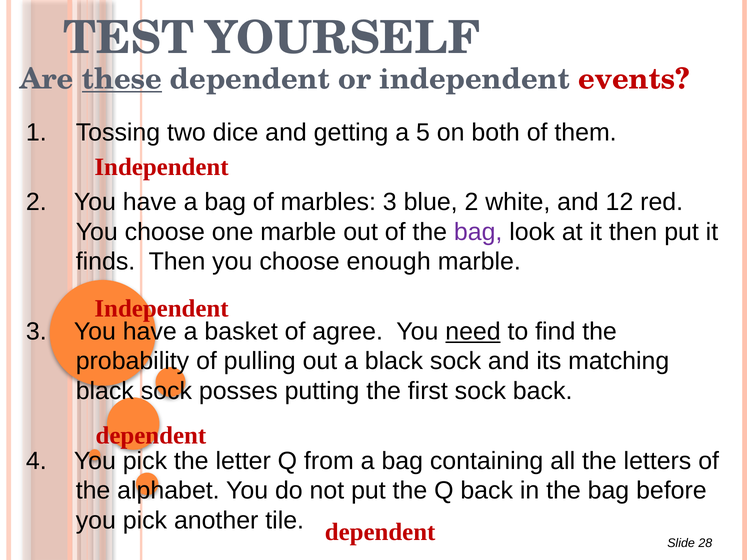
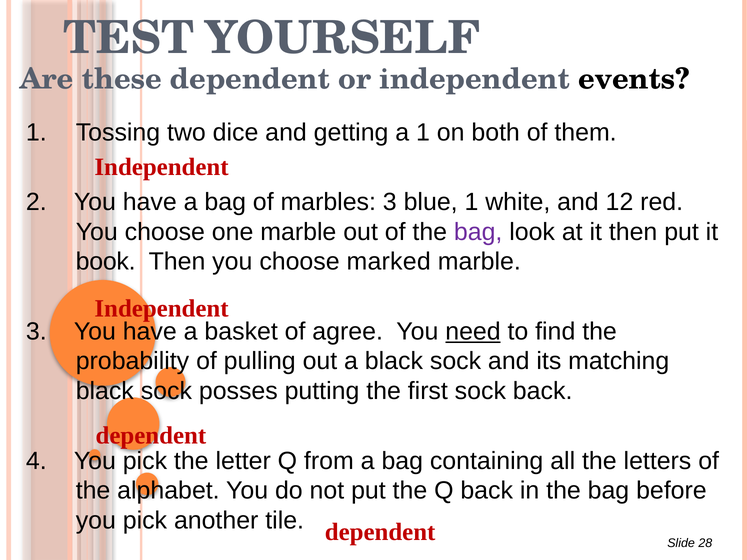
these underline: present -> none (122, 79)
events colour: red -> black (634, 79)
a 5: 5 -> 1 (423, 132)
blue 2: 2 -> 1 (471, 202)
finds: finds -> book (106, 262)
enough: enough -> marked (389, 262)
